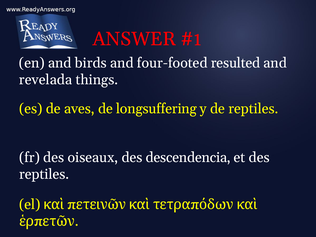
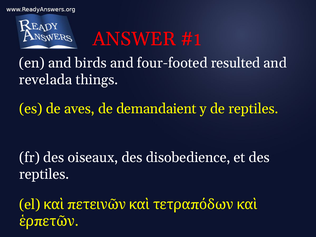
longsuffering: longsuffering -> demandaient (156, 109)
descendencia: descendencia -> disobedience (188, 157)
